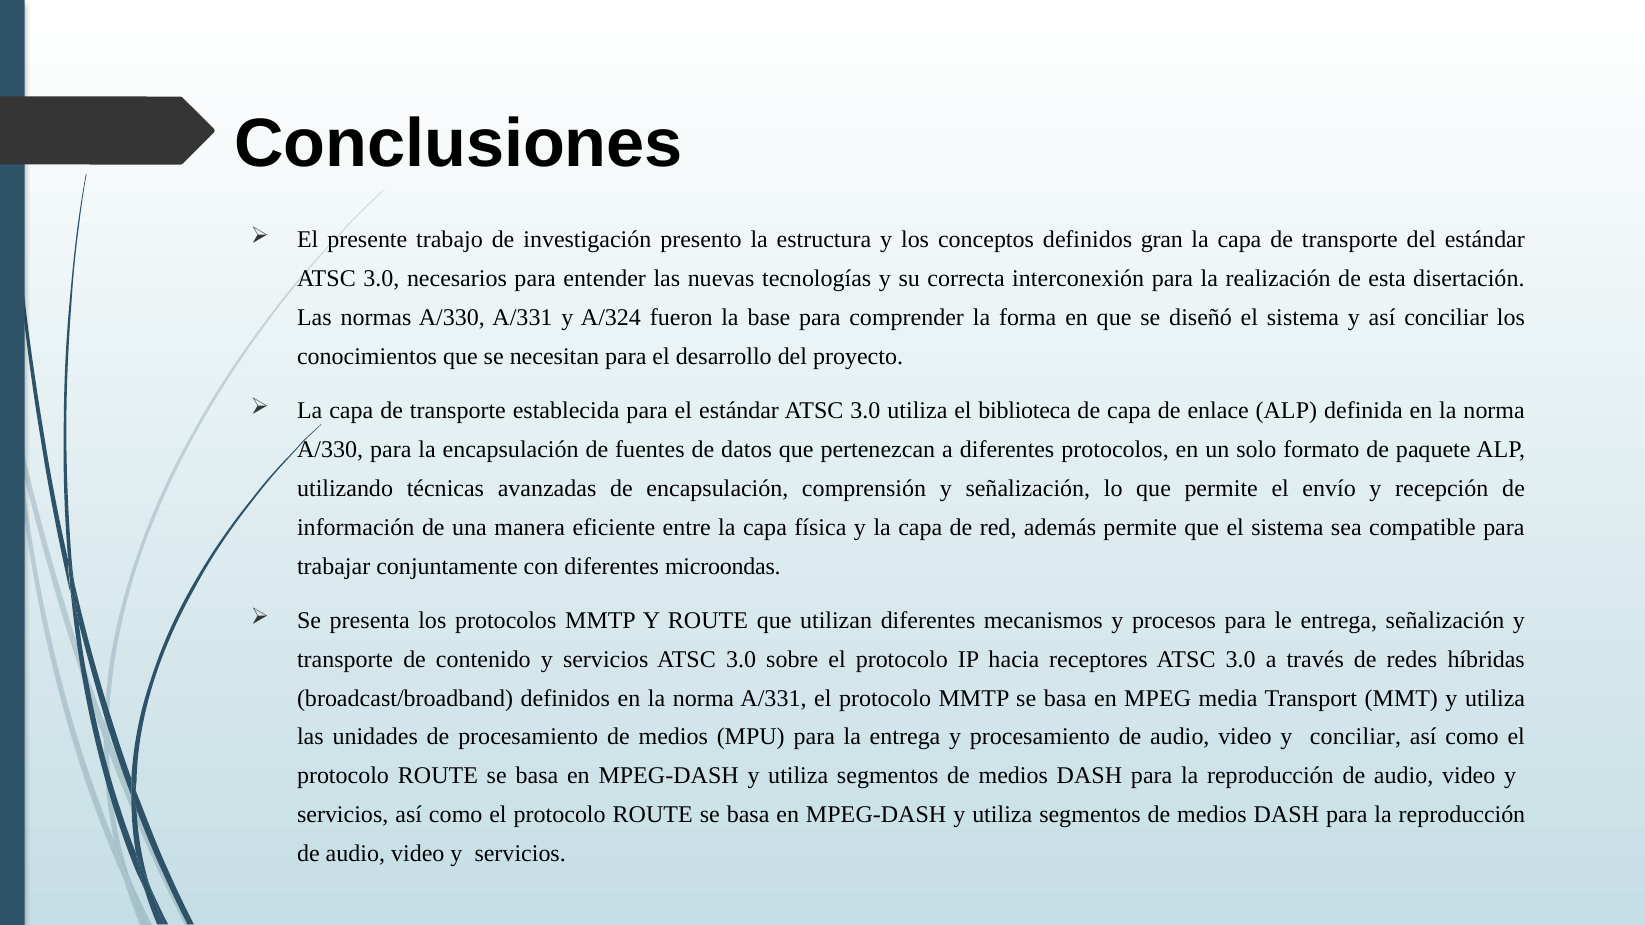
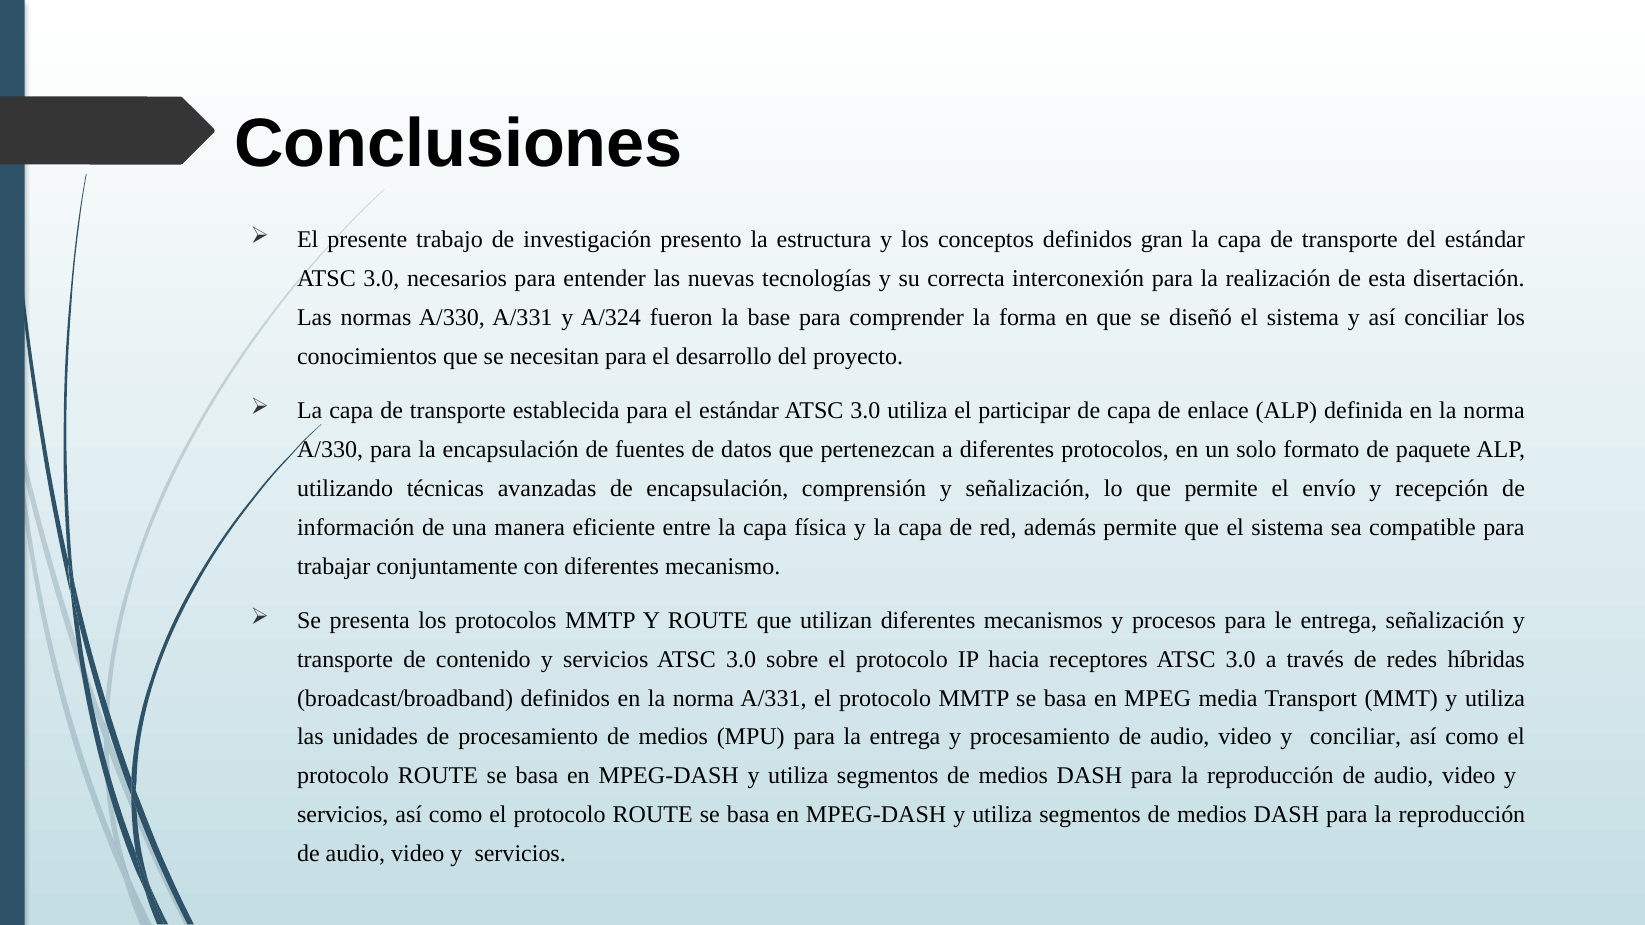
biblioteca: biblioteca -> participar (1024, 411)
microondas: microondas -> mecanismo (723, 566)
